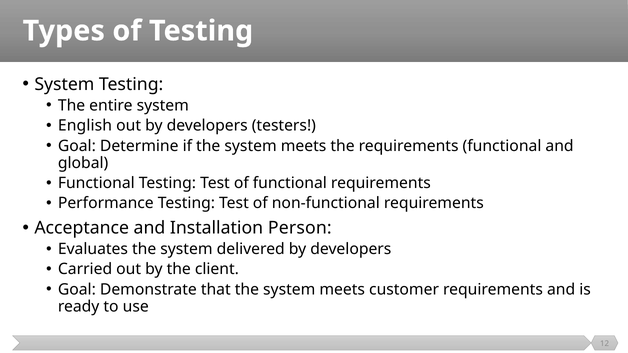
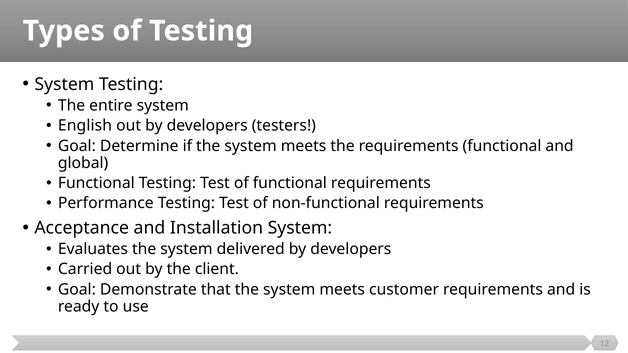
Installation Person: Person -> System (300, 228)
